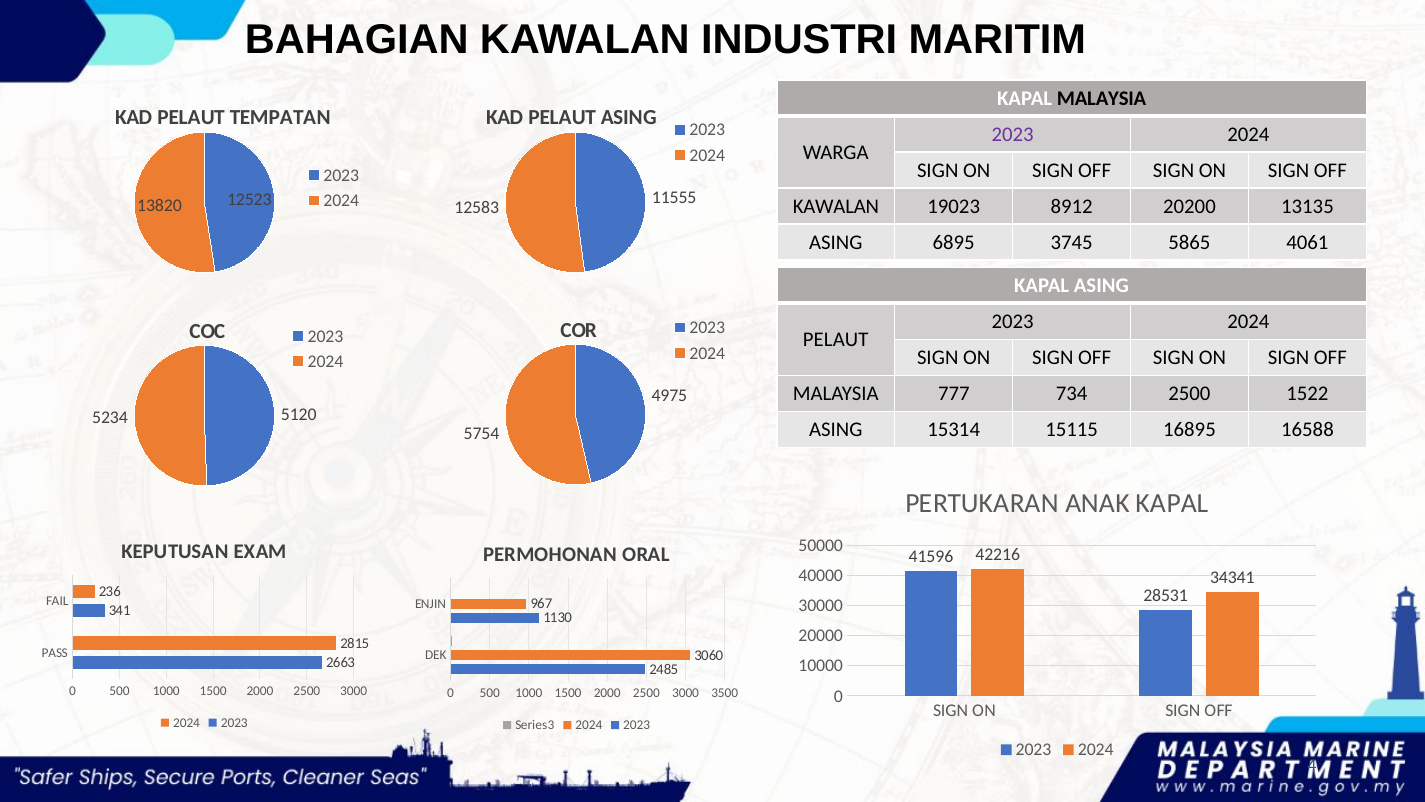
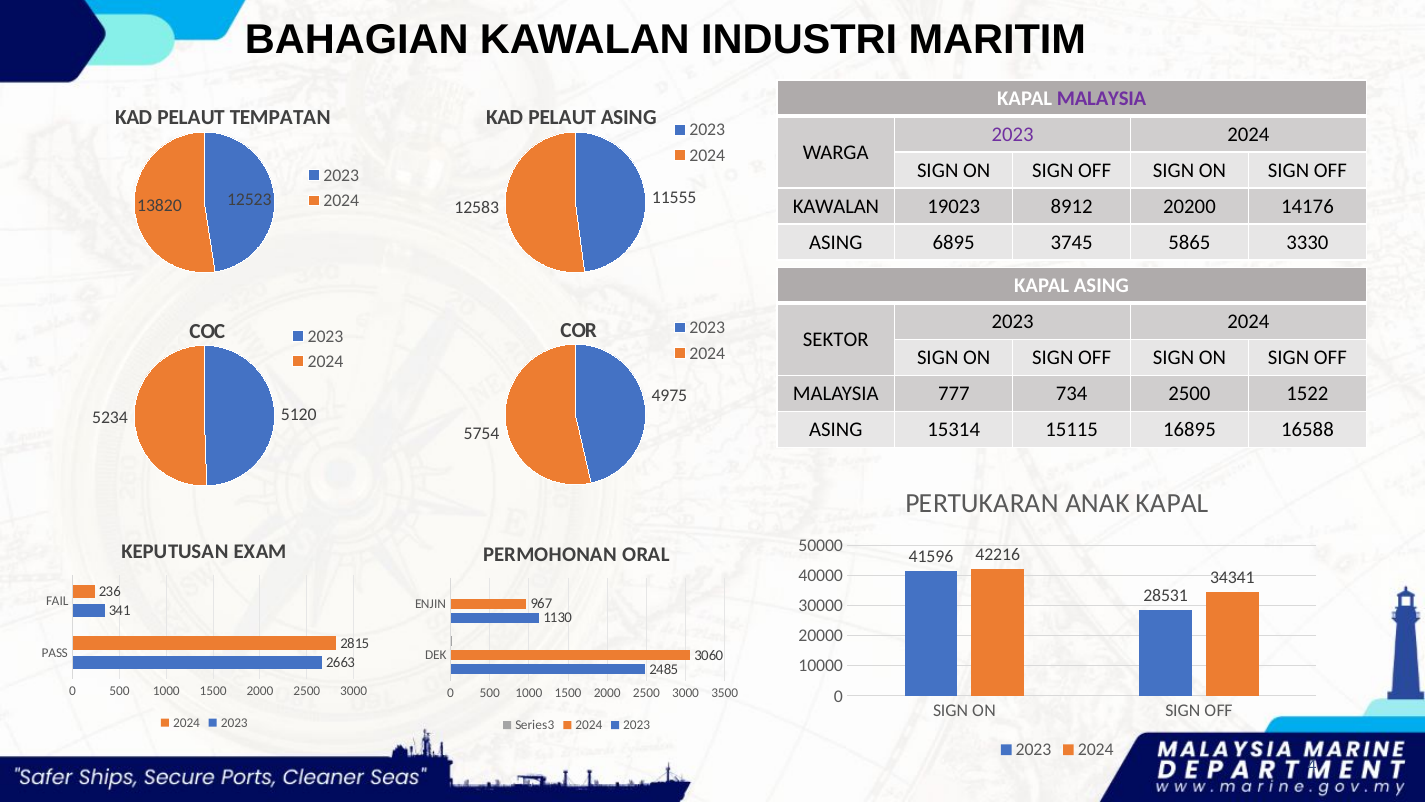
MALAYSIA colour: black -> purple (1102, 98)
13135: 13135 -> 14176 (1307, 206)
4061: 4061 -> 3330 (1307, 242)
PELAUT: PELAUT -> SEKTOR (836, 339)
